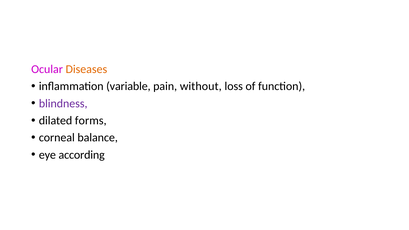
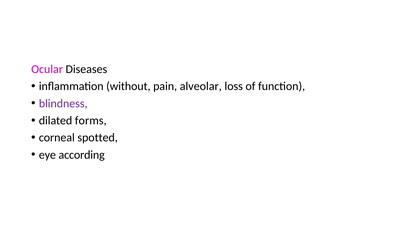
Diseases colour: orange -> black (86, 69)
variable: variable -> without (128, 86)
without: without -> alveolar (201, 86)
balance: balance -> spotted (98, 138)
